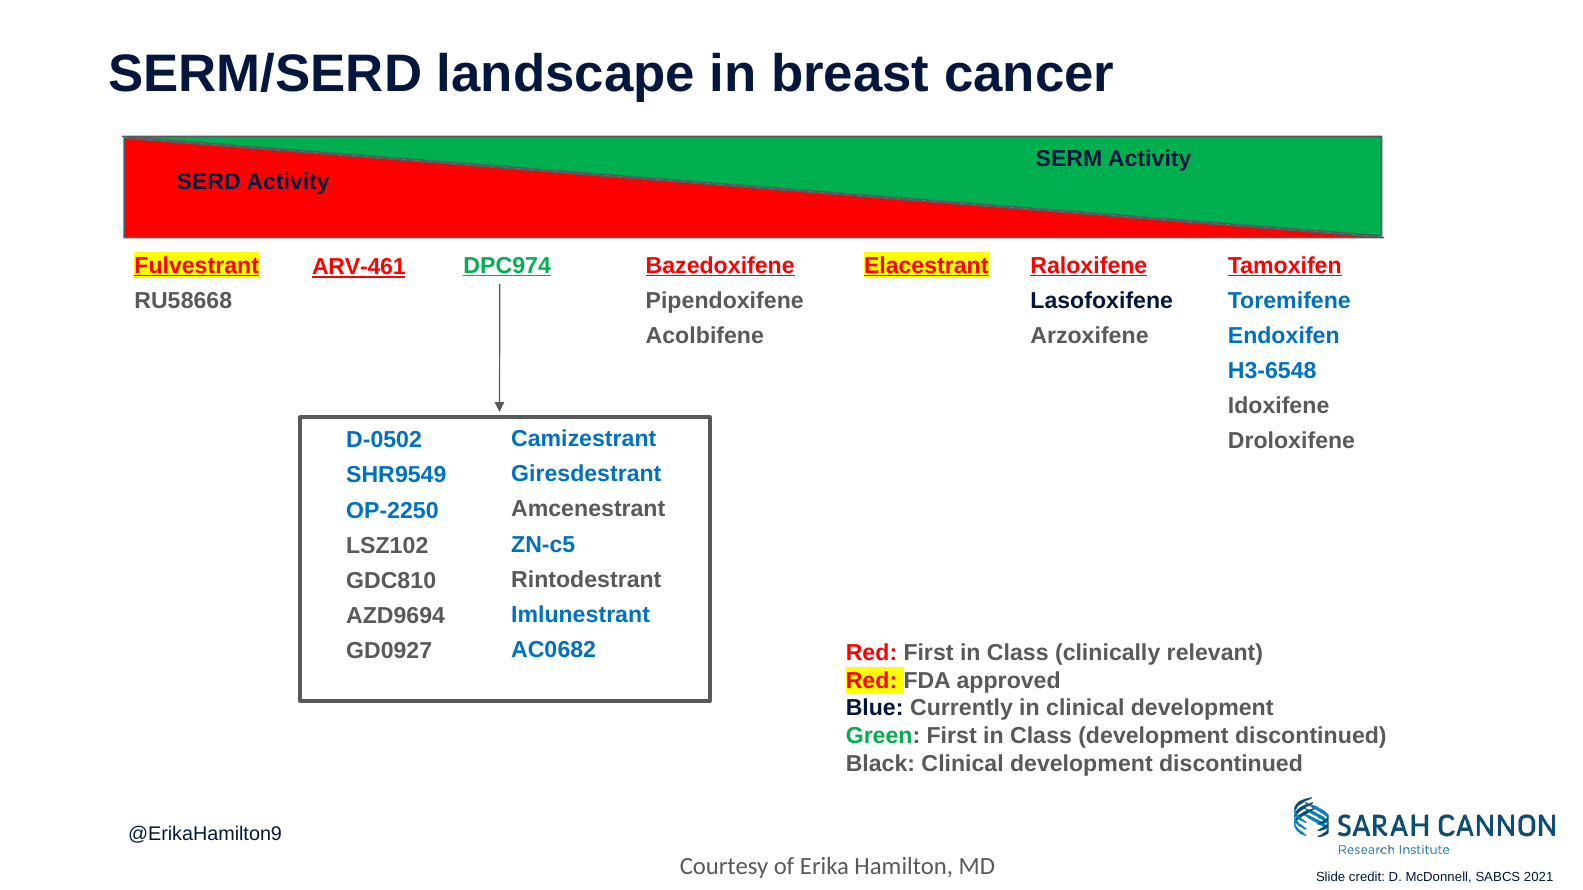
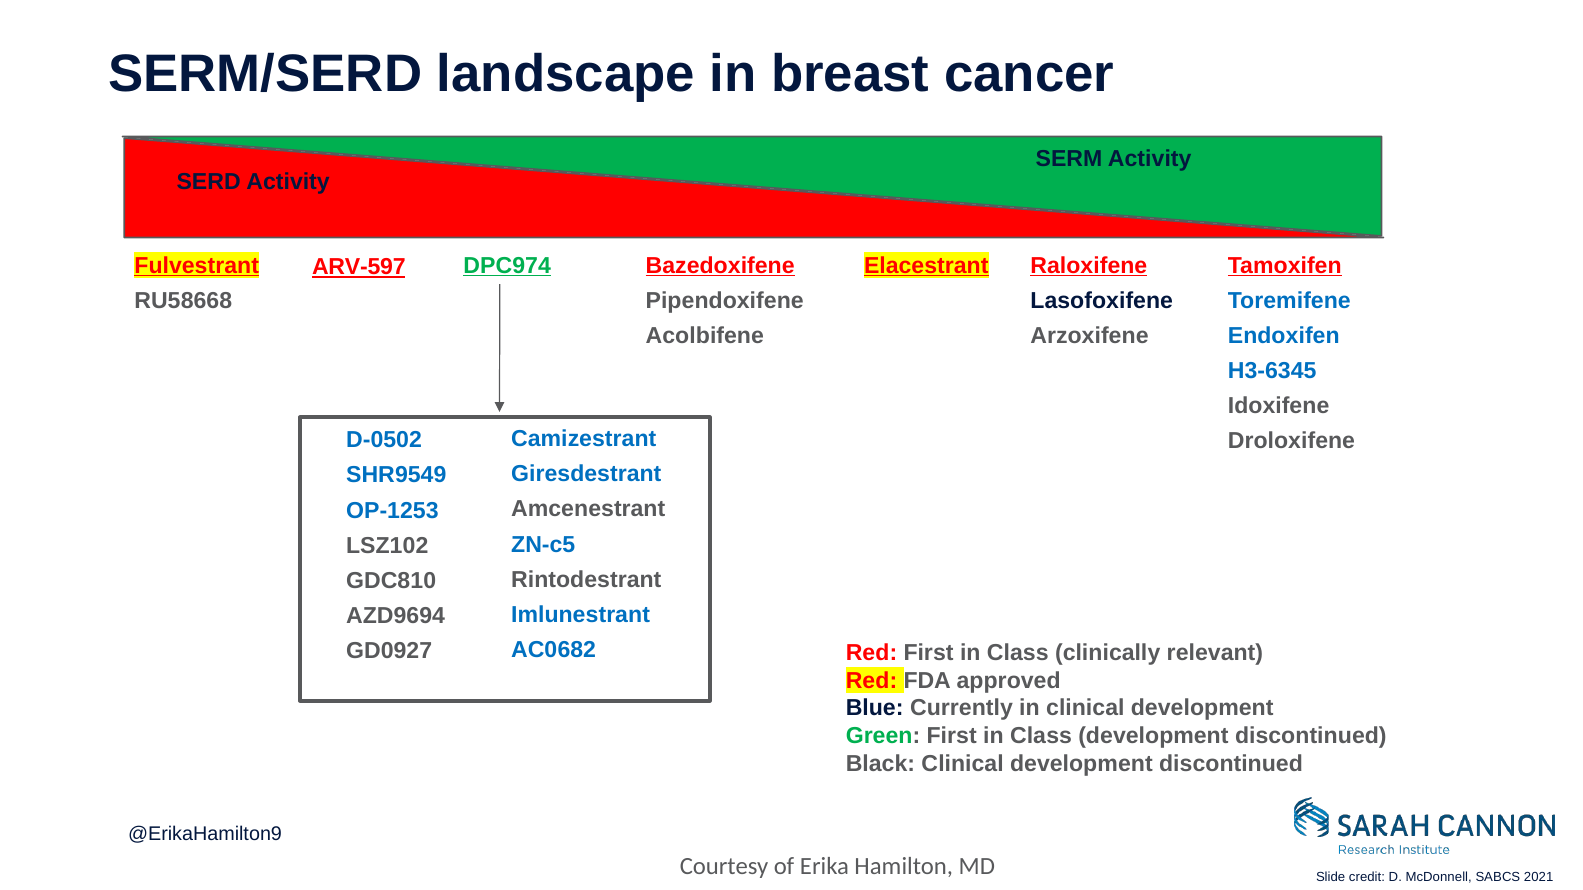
ARV-461: ARV-461 -> ARV-597 (359, 267)
H3-6548: H3-6548 -> H3-6345 (1272, 371)
OP-2250: OP-2250 -> OP-1253 (392, 511)
